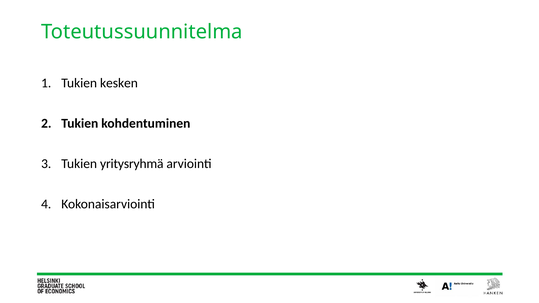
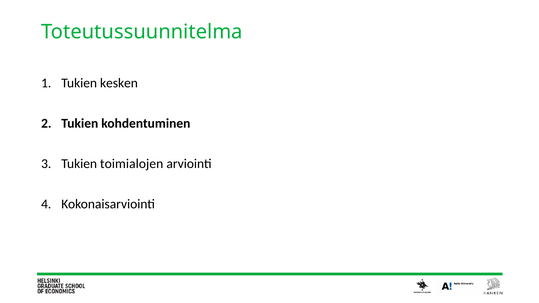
yritysryhmä: yritysryhmä -> toimialojen (132, 164)
